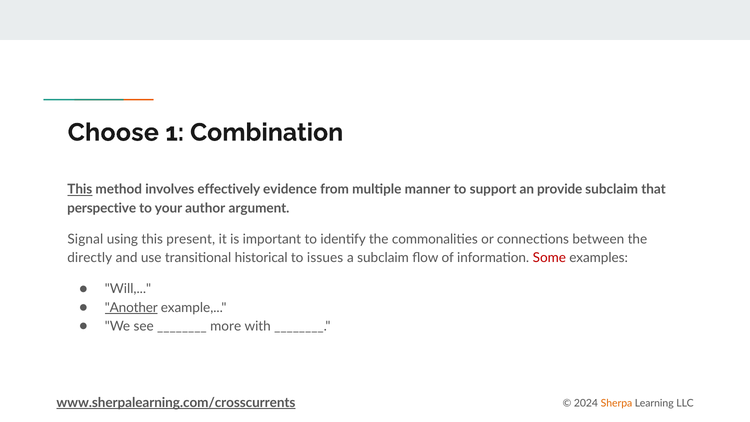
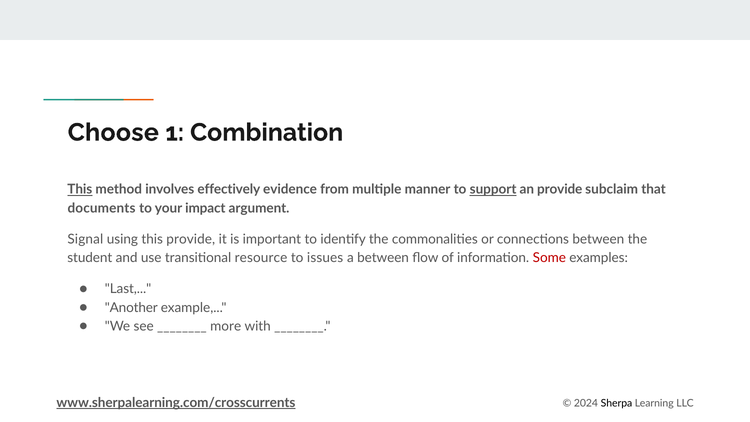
support underline: none -> present (493, 189)
perspective: perspective -> documents (102, 208)
author: author -> impact (205, 208)
this present: present -> provide (191, 239)
directly: directly -> student (90, 258)
historical: historical -> resource (261, 258)
a subclaim: subclaim -> between (383, 258)
Will: Will -> Last (128, 289)
Another underline: present -> none (131, 307)
Sherpa colour: orange -> black (616, 403)
